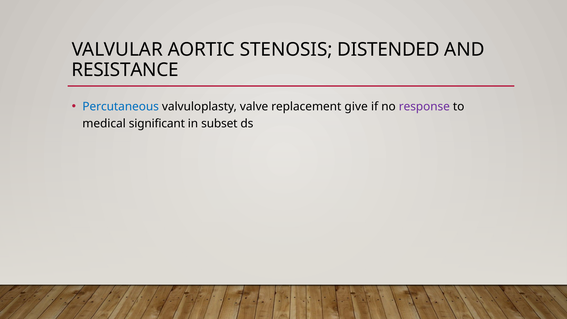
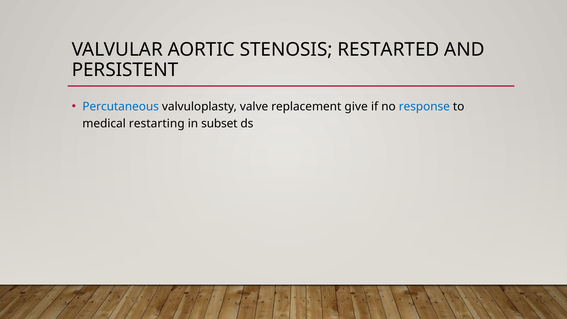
DISTENDED: DISTENDED -> RESTARTED (388, 50)
RESISTANCE: RESISTANCE -> PERSISTENT (125, 70)
response colour: purple -> blue (424, 107)
significant: significant -> restarting (157, 124)
